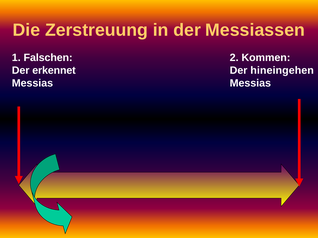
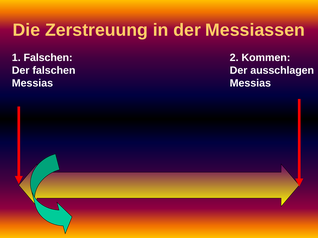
Der erkennet: erkennet -> falschen (54, 71)
hineingehen: hineingehen -> ausschlagen (282, 71)
